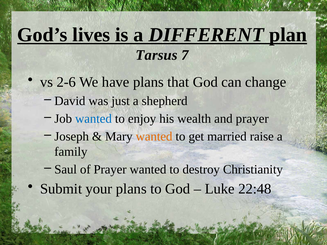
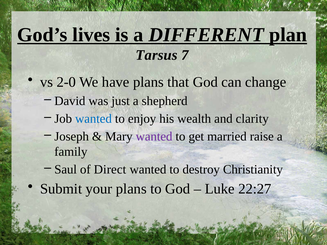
2-6: 2-6 -> 2-0 (66, 82)
and prayer: prayer -> clarity (252, 119)
wanted colour: orange -> purple (154, 137)
of Prayer: Prayer -> Direct (110, 170)
22:48: 22:48 -> 22:27 (255, 189)
